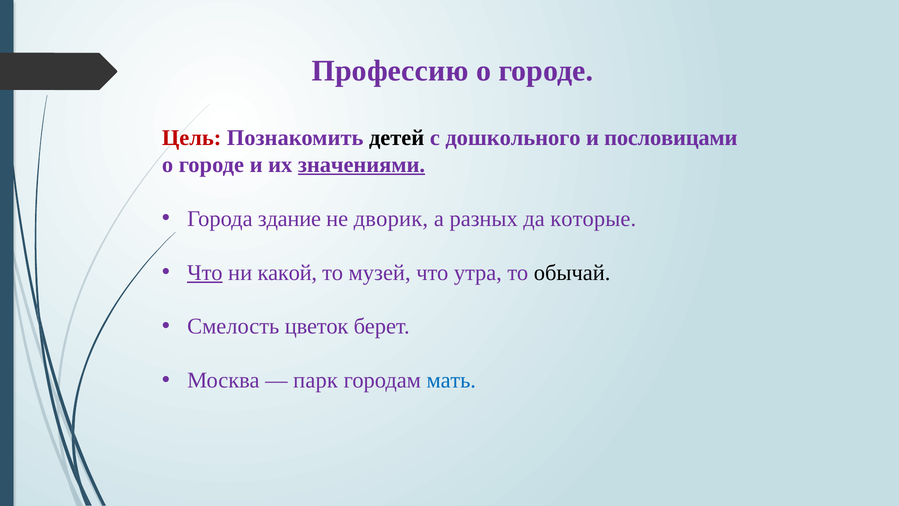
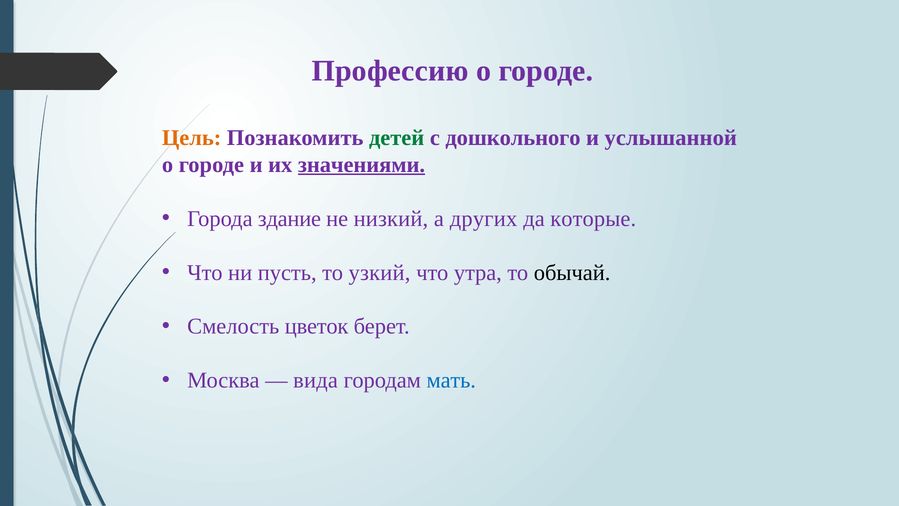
Цель colour: red -> orange (192, 138)
детей colour: black -> green (397, 138)
пословицами: пословицами -> услышанной (671, 138)
дворик: дворик -> низкий (391, 218)
разных: разных -> других (484, 218)
Что underline: present -> none (205, 272)
какой: какой -> пусть (287, 272)
музей: музей -> узкий (380, 272)
парк: парк -> вида (316, 380)
